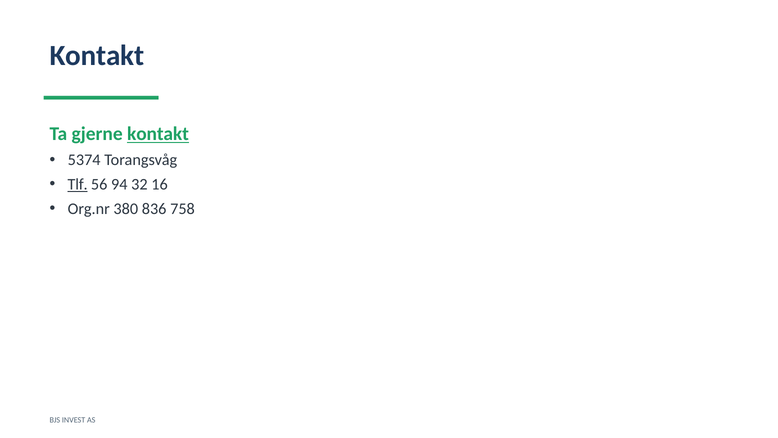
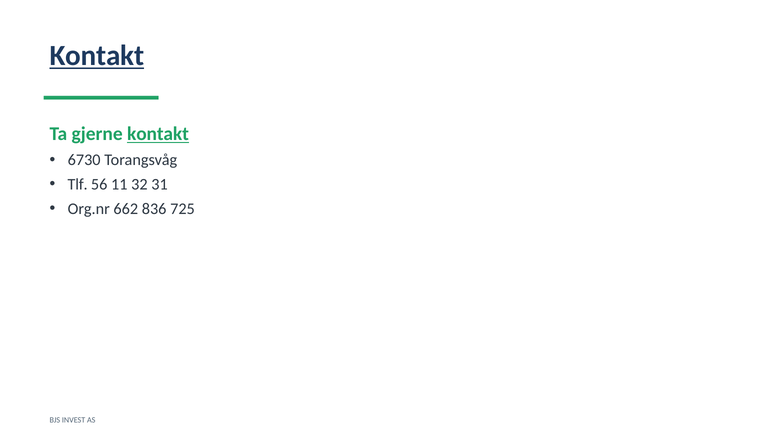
Kontakt underline: none -> present (97, 56)
5374: 5374 -> 6730 (84, 160)
Tlf underline: present -> none (78, 184)
94: 94 -> 11 (119, 184)
16: 16 -> 31 (160, 184)
380: 380 -> 662 (126, 209)
758: 758 -> 725 (182, 209)
